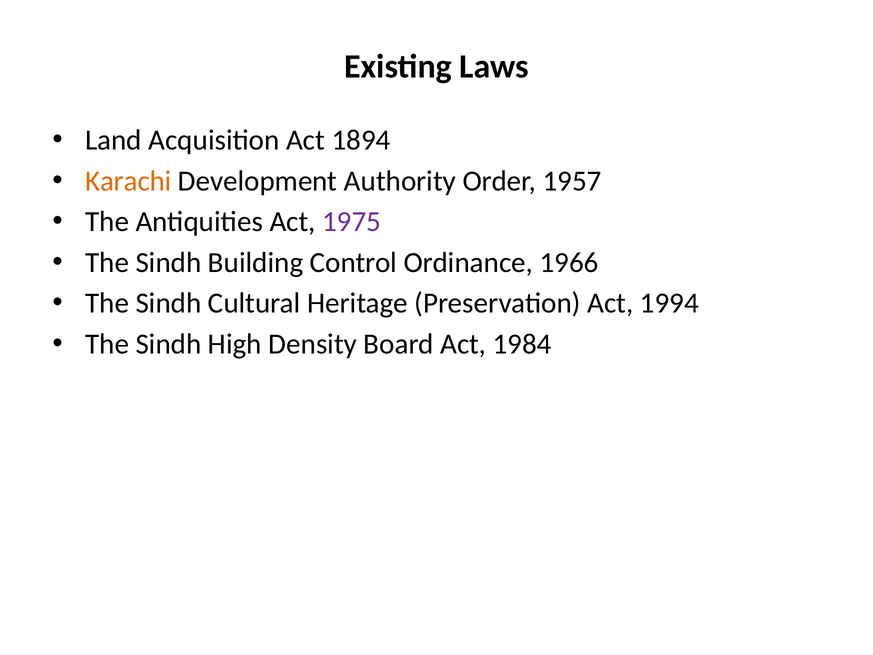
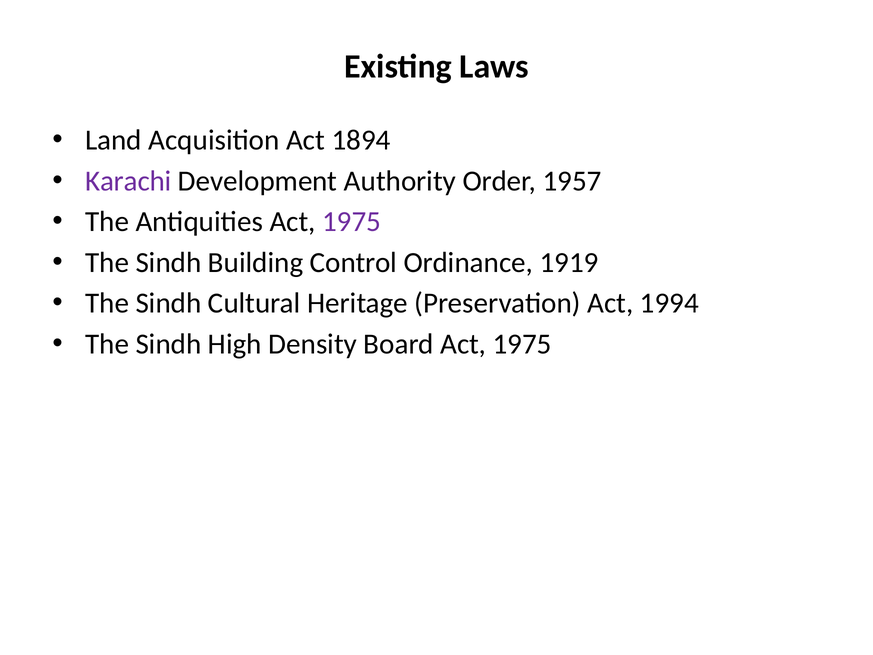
Karachi colour: orange -> purple (128, 181)
1966: 1966 -> 1919 (569, 262)
Board Act 1984: 1984 -> 1975 (522, 344)
